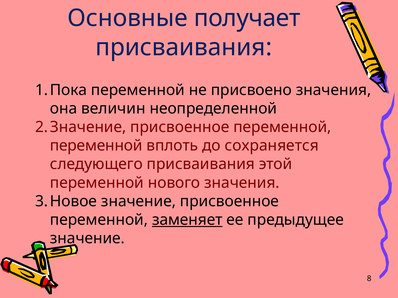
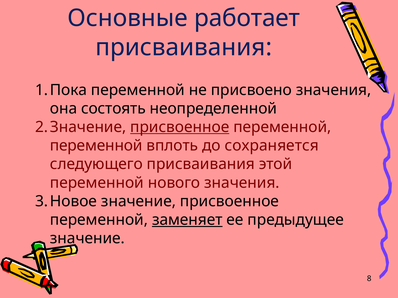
получает: получает -> работает (247, 18)
величин: величин -> состоять (113, 109)
присвоенное underline: none -> present (180, 127)
